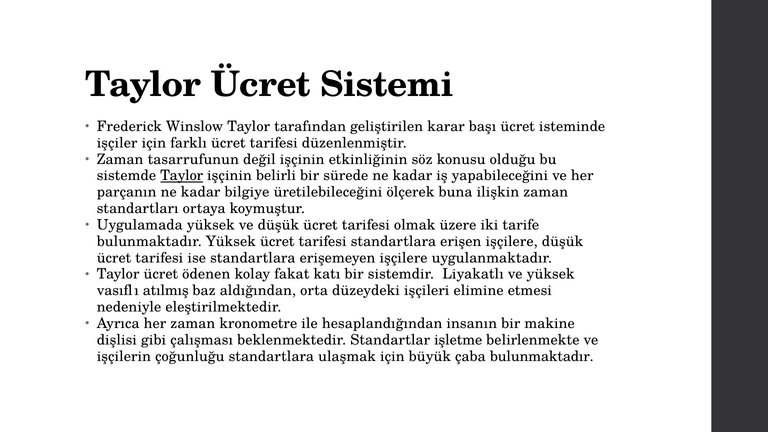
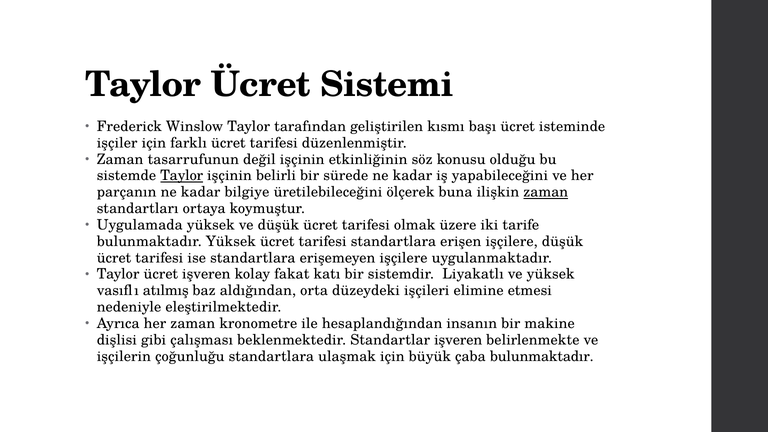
karar: karar -> kısmı (446, 126)
zaman underline: none -> present (546, 192)
ücret ödenen: ödenen -> işveren (206, 274)
Standartlar işletme: işletme -> işveren (458, 340)
